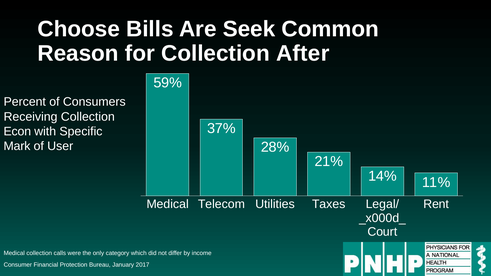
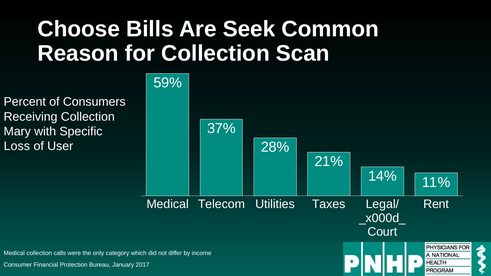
After: After -> Scan (303, 53)
Econ: Econ -> Mary (17, 131)
Mark: Mark -> Loss (17, 146)
